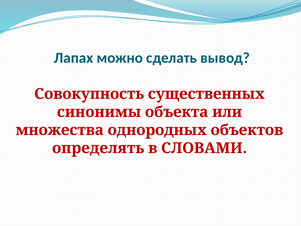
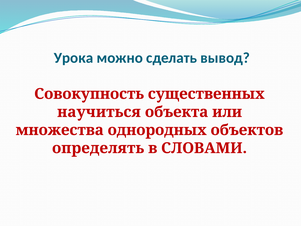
Лапах: Лапах -> Урока (74, 58)
синонимы: синонимы -> научиться (99, 112)
